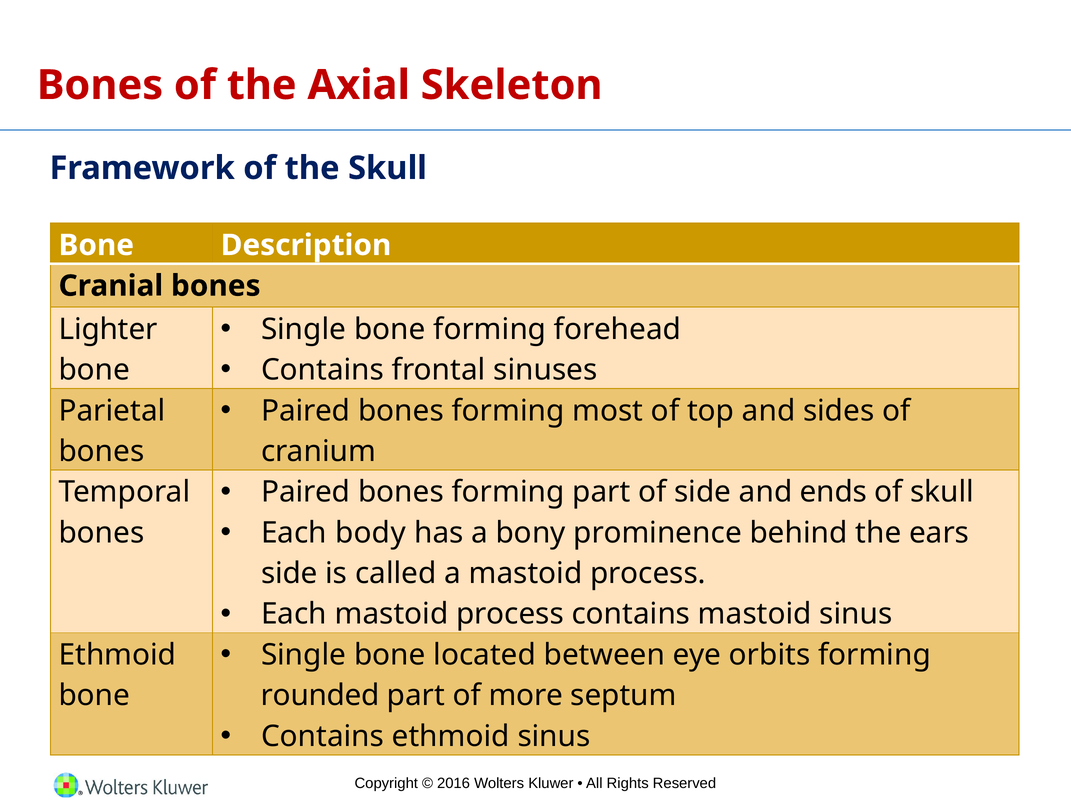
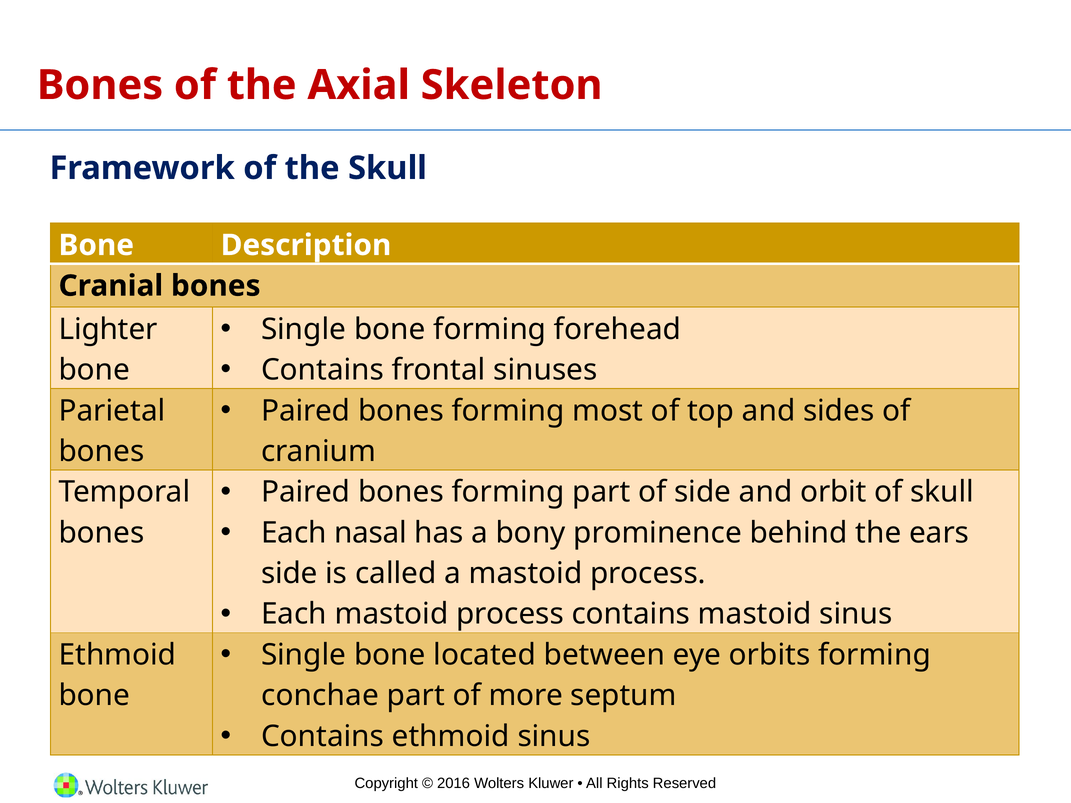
ends: ends -> orbit (833, 492)
body: body -> nasal (371, 533)
rounded: rounded -> conchae (320, 696)
